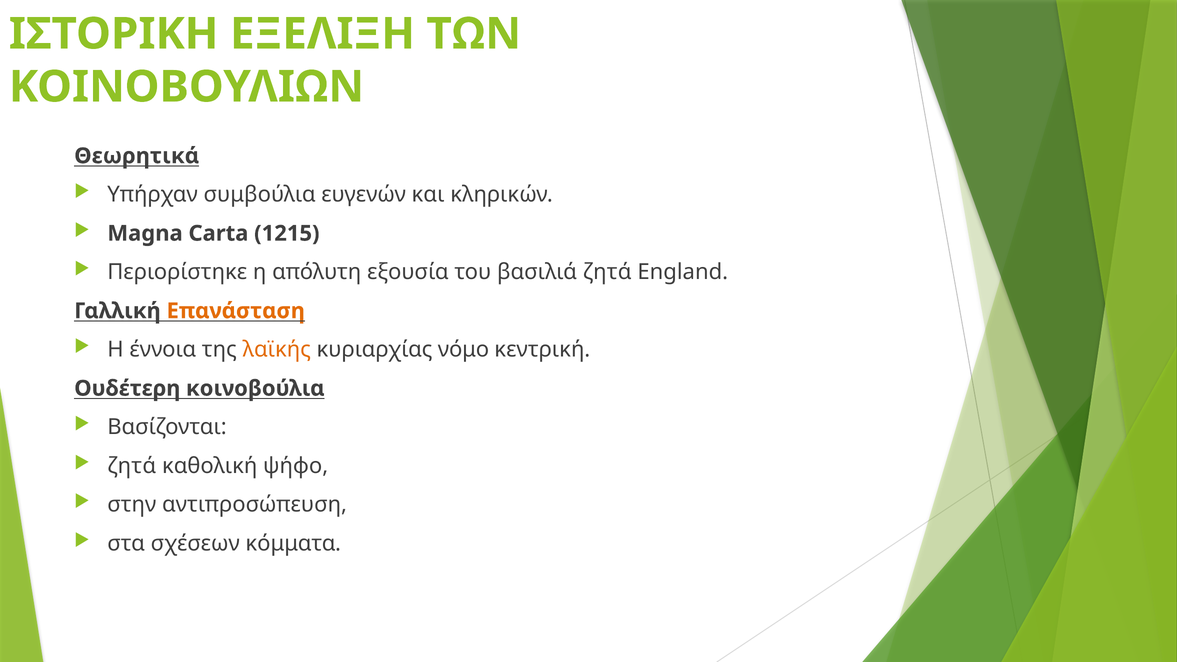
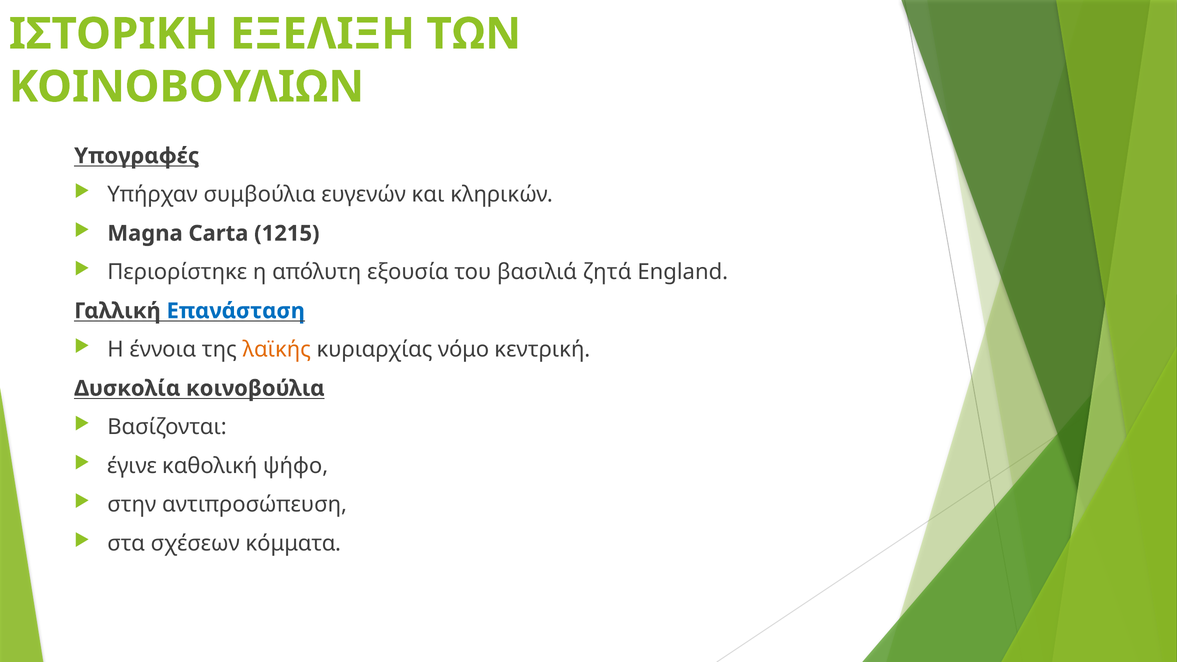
Θεωρητικά: Θεωρητικά -> Υπογραφές (137, 156)
Επανάσταση colour: orange -> blue (236, 311)
Ουδέτερη: Ουδέτερη -> Δυσκολία (127, 388)
ζητά: ζητά -> έγινε (132, 466)
